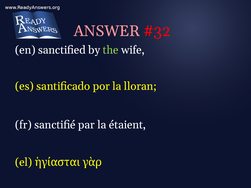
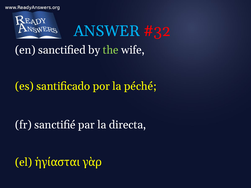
ANSWER colour: pink -> light blue (107, 31)
lloran: lloran -> péché (140, 86)
étaient: étaient -> directa (127, 125)
